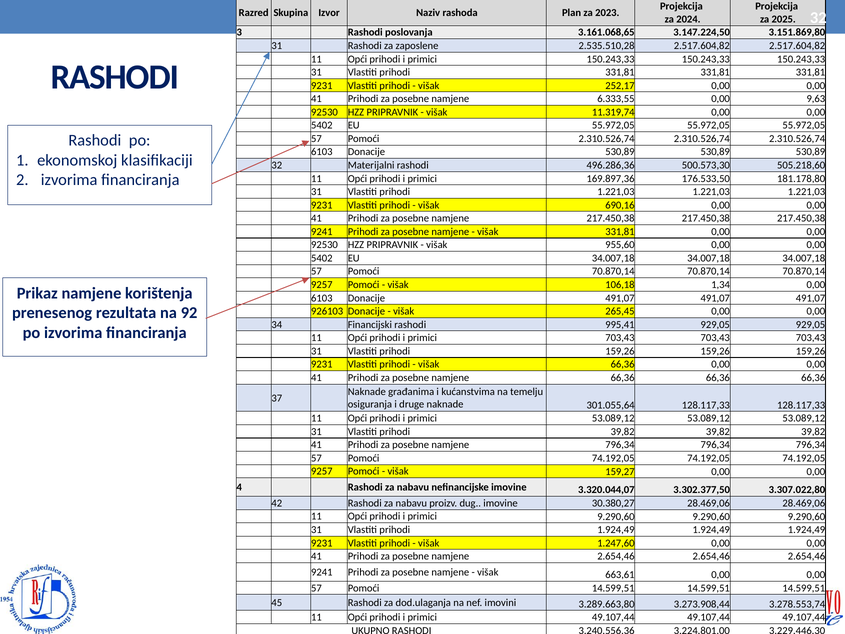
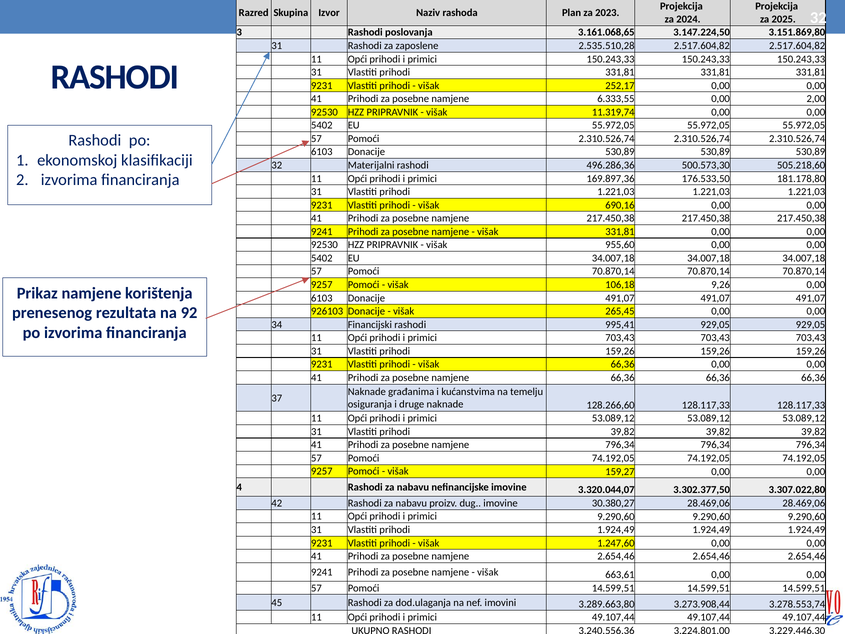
9,63: 9,63 -> 2,00 (816, 99)
1,34: 1,34 -> 9,26 (721, 285)
301.055,64: 301.055,64 -> 128.266,60 (611, 405)
